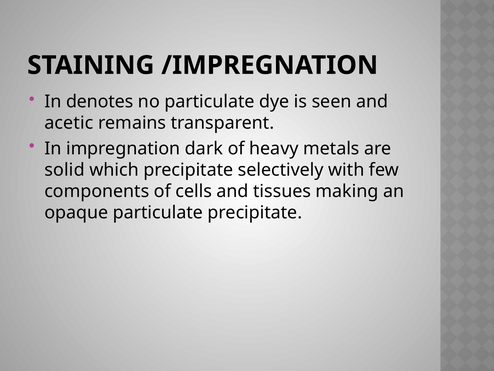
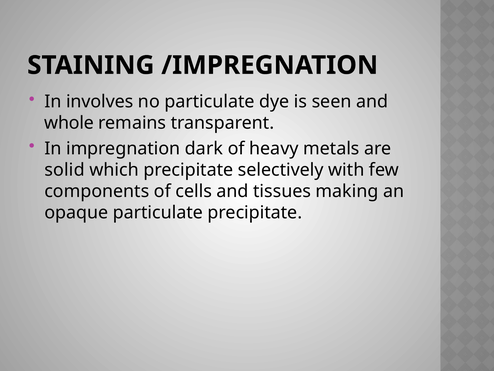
denotes: denotes -> involves (100, 101)
acetic: acetic -> whole (69, 123)
